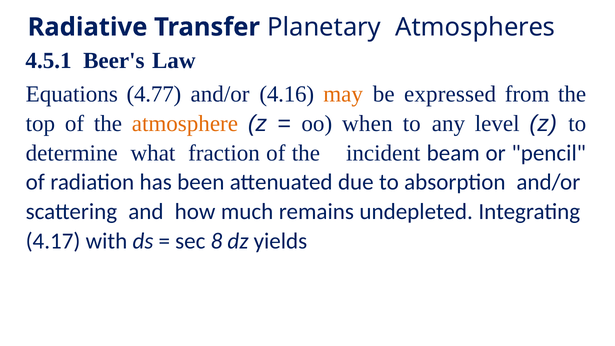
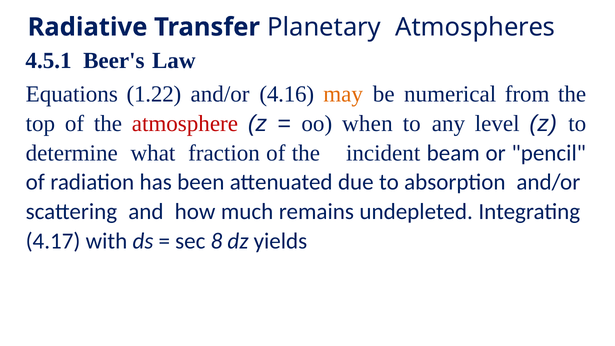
4.77: 4.77 -> 1.22 (154, 94)
expressed: expressed -> numerical (450, 94)
atmosphere colour: orange -> red (185, 124)
